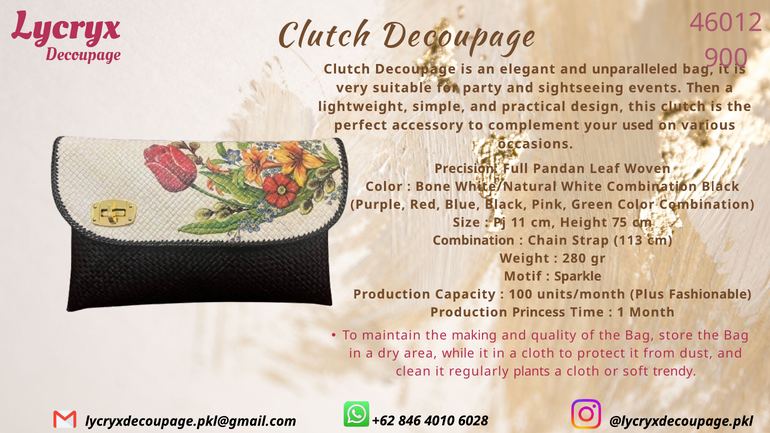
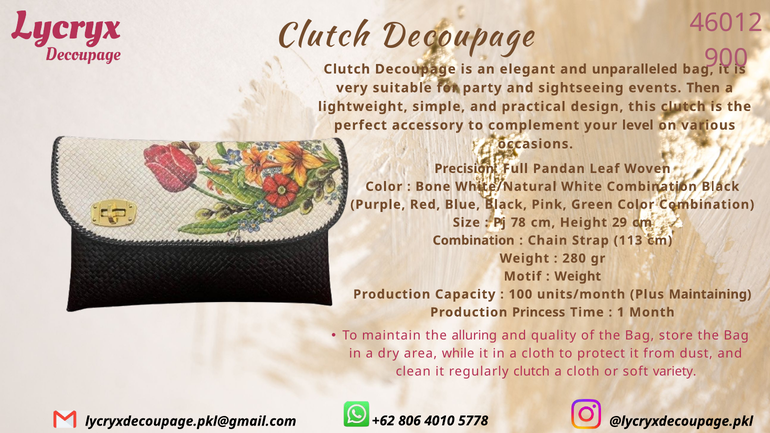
used: used -> level (638, 125)
11: 11 -> 78 (518, 223)
75: 75 -> 29 (619, 223)
Sparkle: Sparkle -> Weight (578, 276)
Fashionable: Fashionable -> Maintaining (710, 294)
making: making -> alluring (474, 336)
regularly plants: plants -> clutch (532, 372)
trendy: trendy -> variety (675, 372)
846: 846 -> 806 (410, 421)
6028: 6028 -> 5778 (473, 421)
